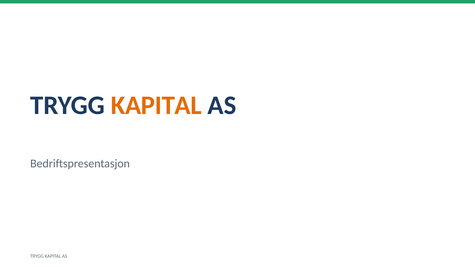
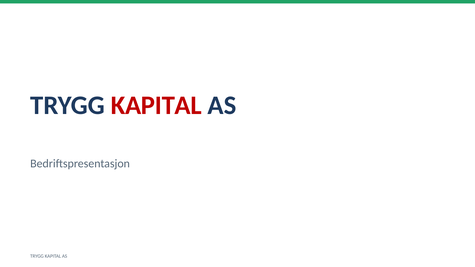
KAPITAL colour: orange -> red (156, 105)
